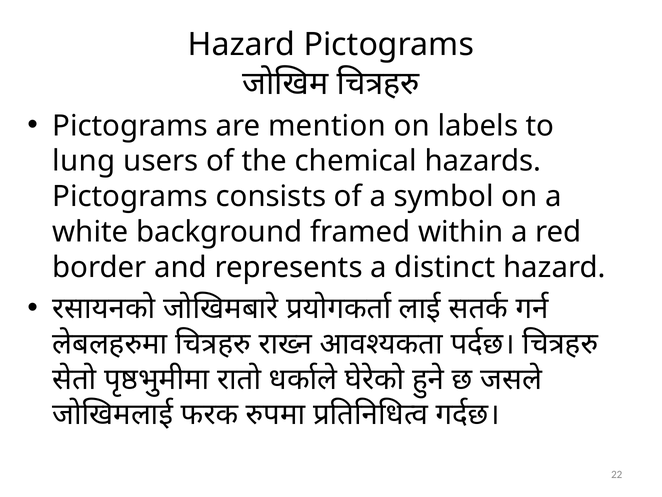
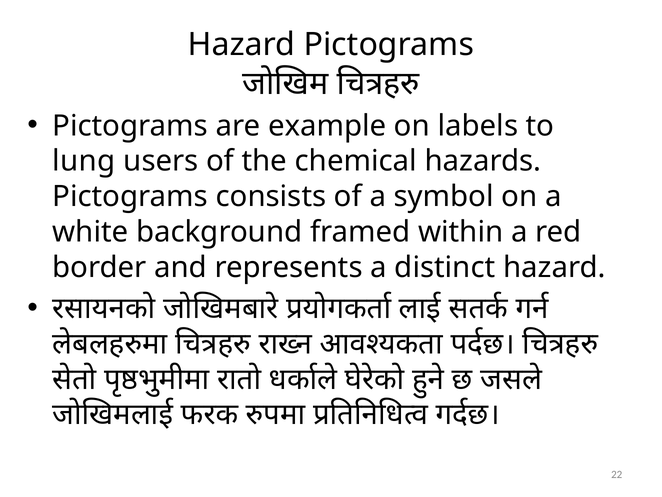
mention: mention -> example (327, 126)
